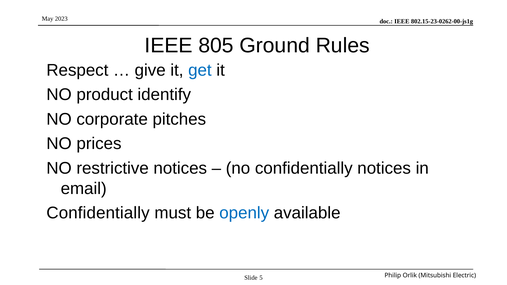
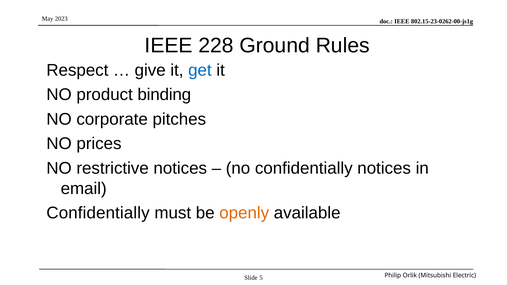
805: 805 -> 228 (216, 46)
identify: identify -> binding (164, 95)
openly colour: blue -> orange (244, 213)
